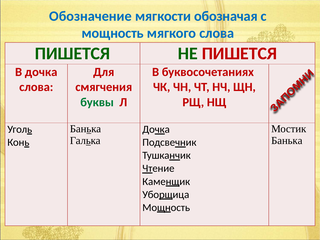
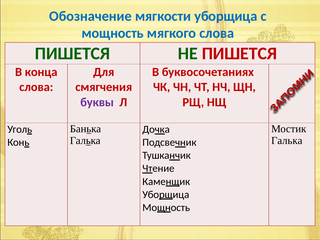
мягкости обозначая: обозначая -> уборщица (226, 16)
В дочка: дочка -> конца (41, 72)
буквы colour: green -> purple (97, 102)
Банька: Банька -> Галька (287, 141)
